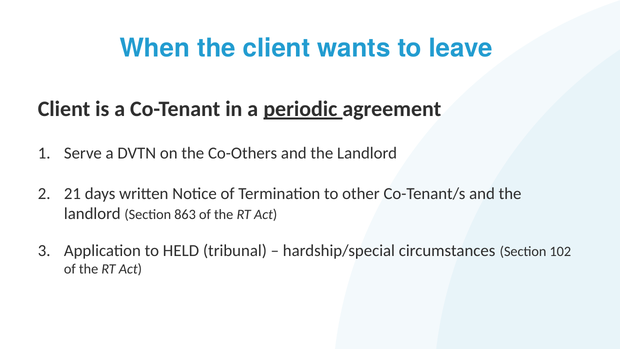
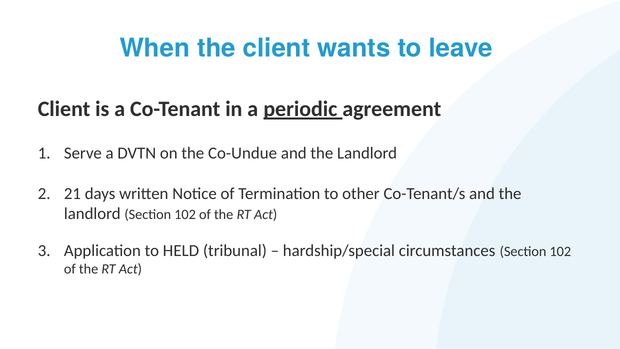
Co-Others: Co-Others -> Co-Undue (243, 153)
landlord Section 863: 863 -> 102 (185, 214)
